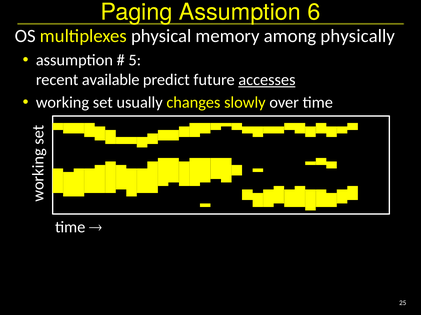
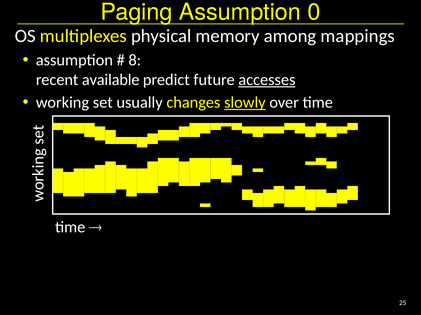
6: 6 -> 0 (314, 12)
physically: physically -> mappings (358, 36)
5: 5 -> 8 (135, 60)
slowly underline: none -> present (245, 103)
